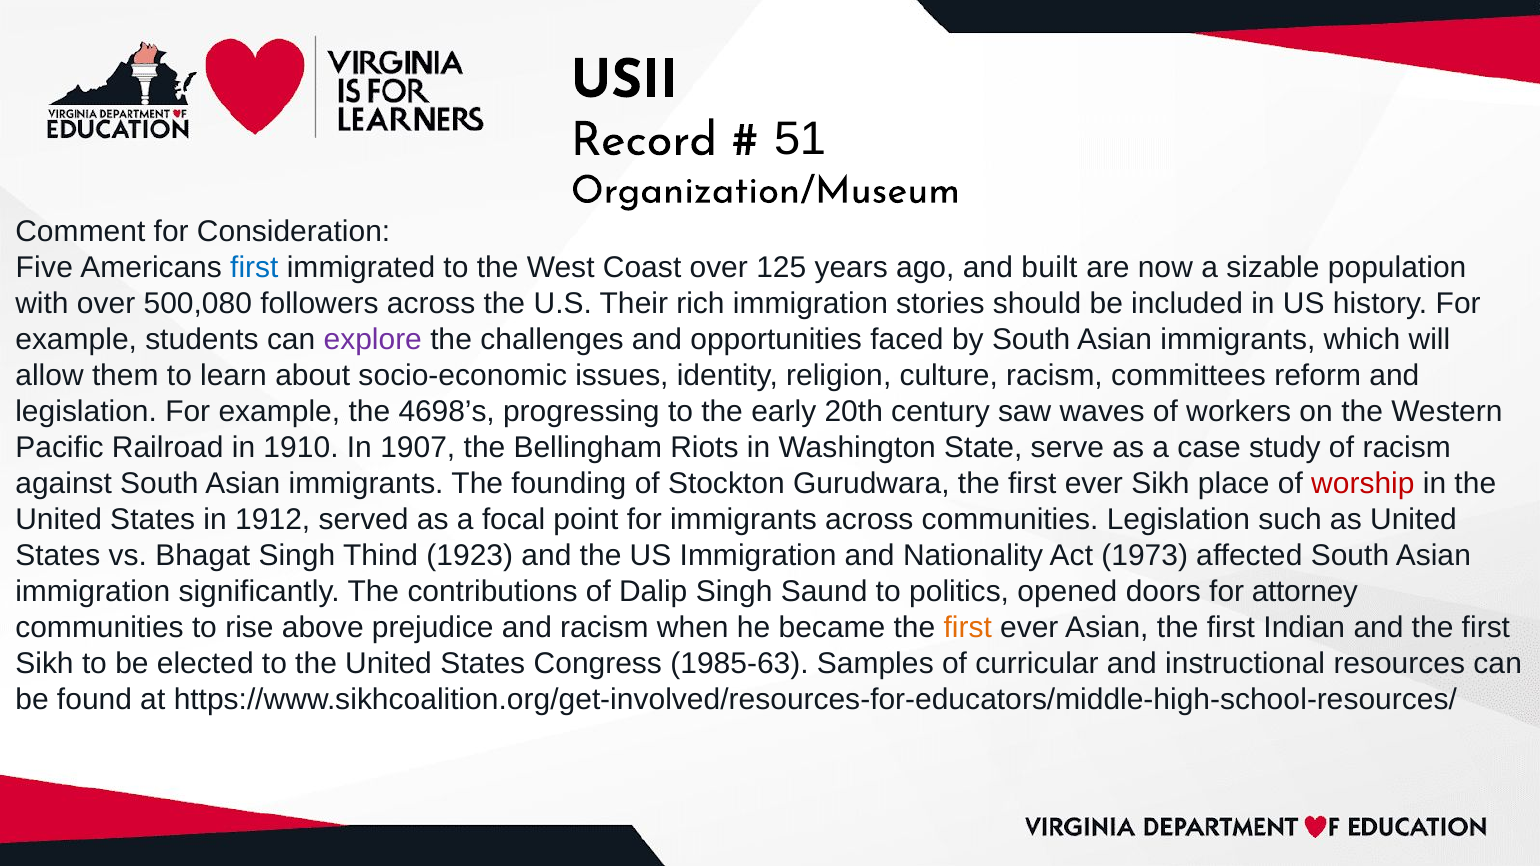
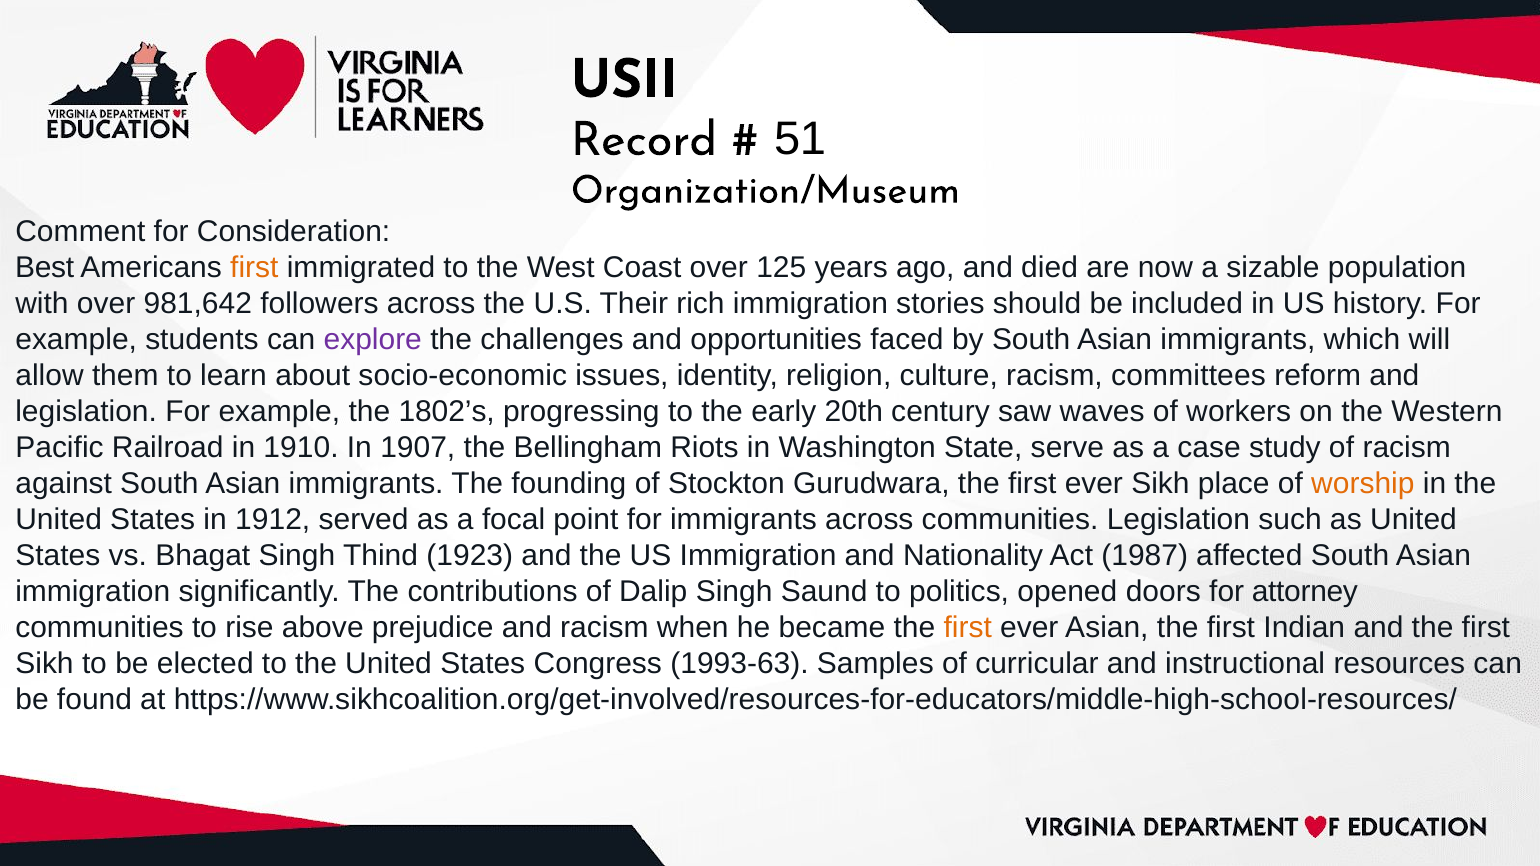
Five: Five -> Best (45, 268)
first colour: blue -> orange (254, 268)
built: built -> died (1050, 268)
500,080: 500,080 -> 981,642 (198, 304)
4698’s: 4698’s -> 1802’s (447, 412)
worship colour: red -> orange (1363, 484)
1973: 1973 -> 1987 (1145, 556)
1985-63: 1985-63 -> 1993-63 (739, 663)
